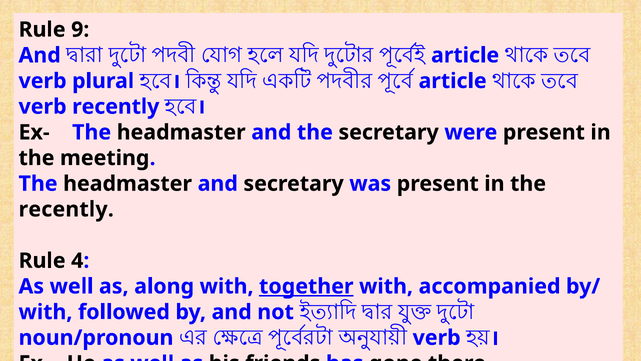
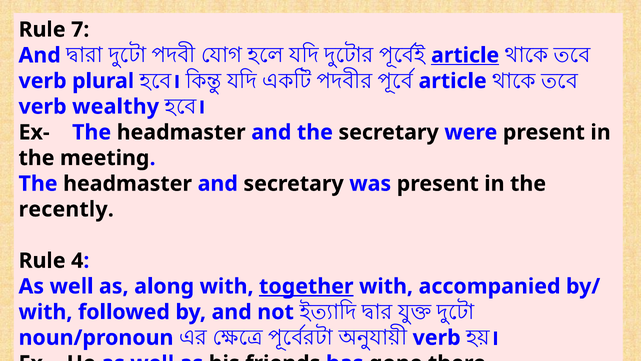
9: 9 -> 7 (80, 30)
article underline: none -> present (465, 55)
verb recently: recently -> wealthy (116, 107)
